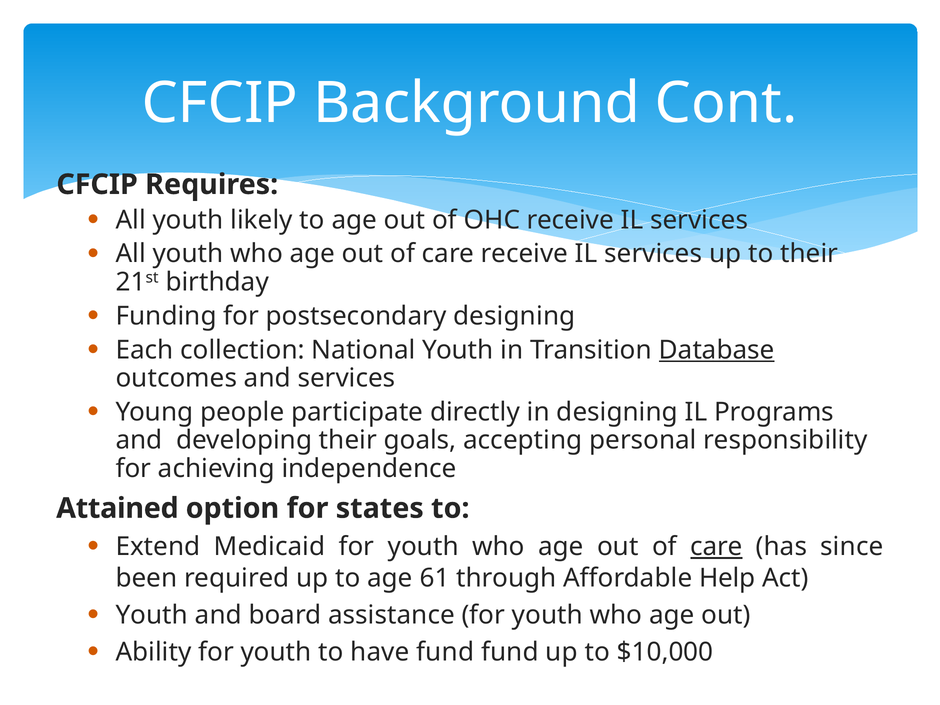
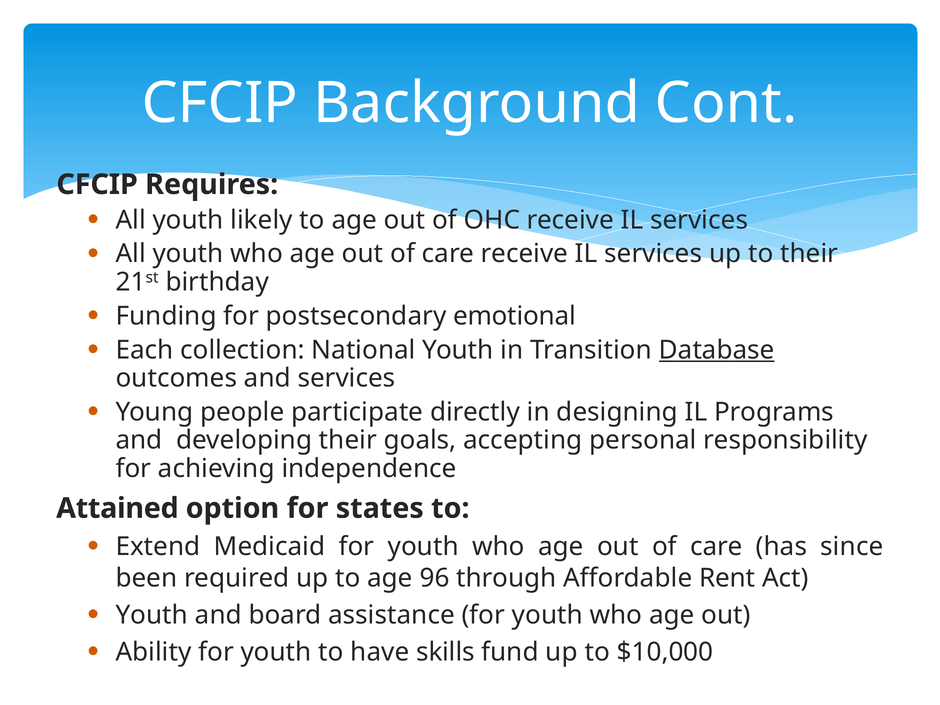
postsecondary designing: designing -> emotional (514, 316)
care underline: present -> none (716, 547)
61: 61 -> 96 (435, 578)
Help: Help -> Rent (727, 578)
have fund: fund -> skills (445, 652)
